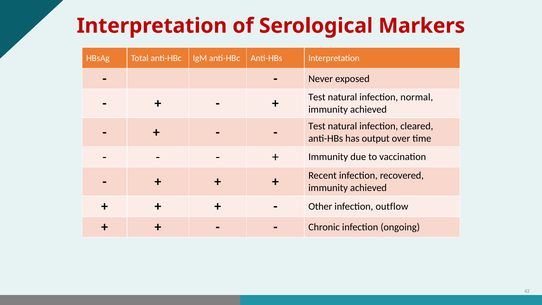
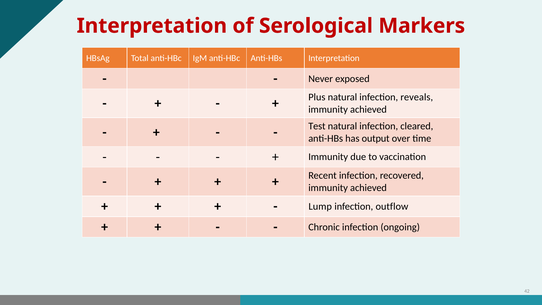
Test: Test -> Plus (317, 97)
normal: normal -> reveals (417, 97)
Other: Other -> Lump (320, 206)
